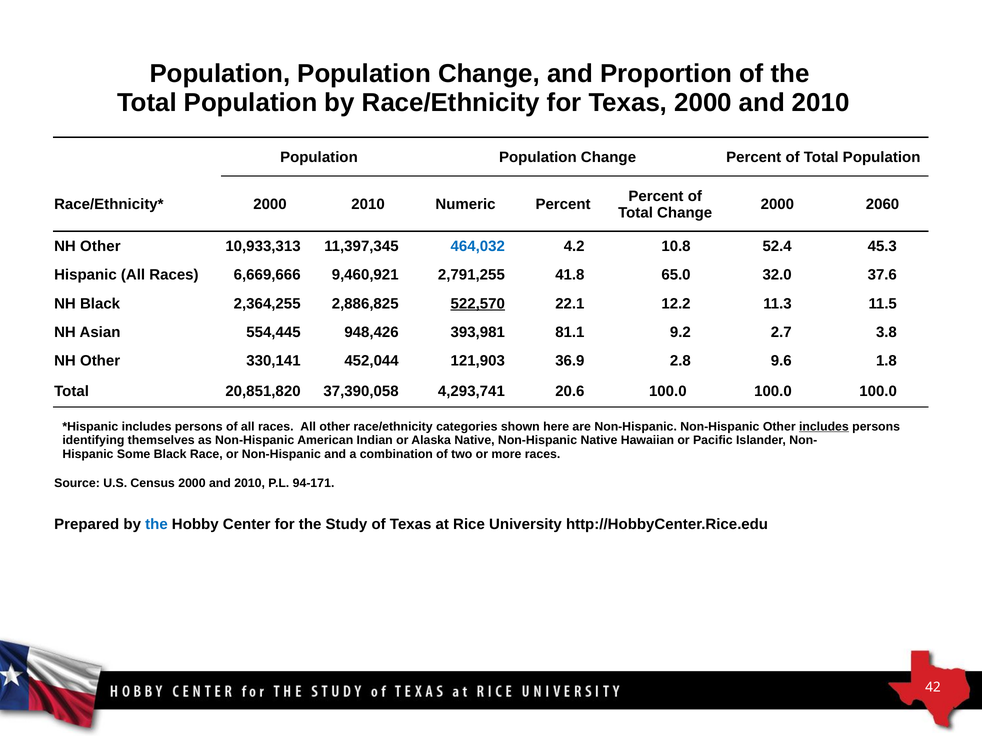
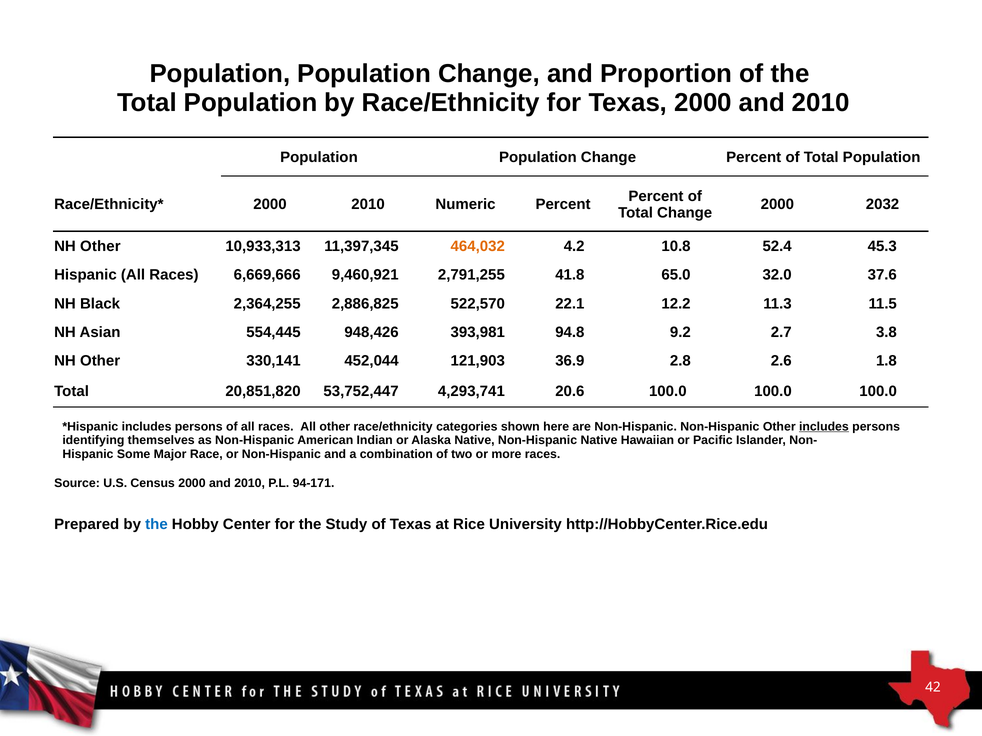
2060: 2060 -> 2032 (883, 205)
464,032 colour: blue -> orange (478, 247)
522,570 underline: present -> none (478, 304)
81.1: 81.1 -> 94.8 (570, 332)
9.6: 9.6 -> 2.6 (781, 361)
37,390,058: 37,390,058 -> 53,752,447 (361, 392)
Some Black: Black -> Major (170, 454)
